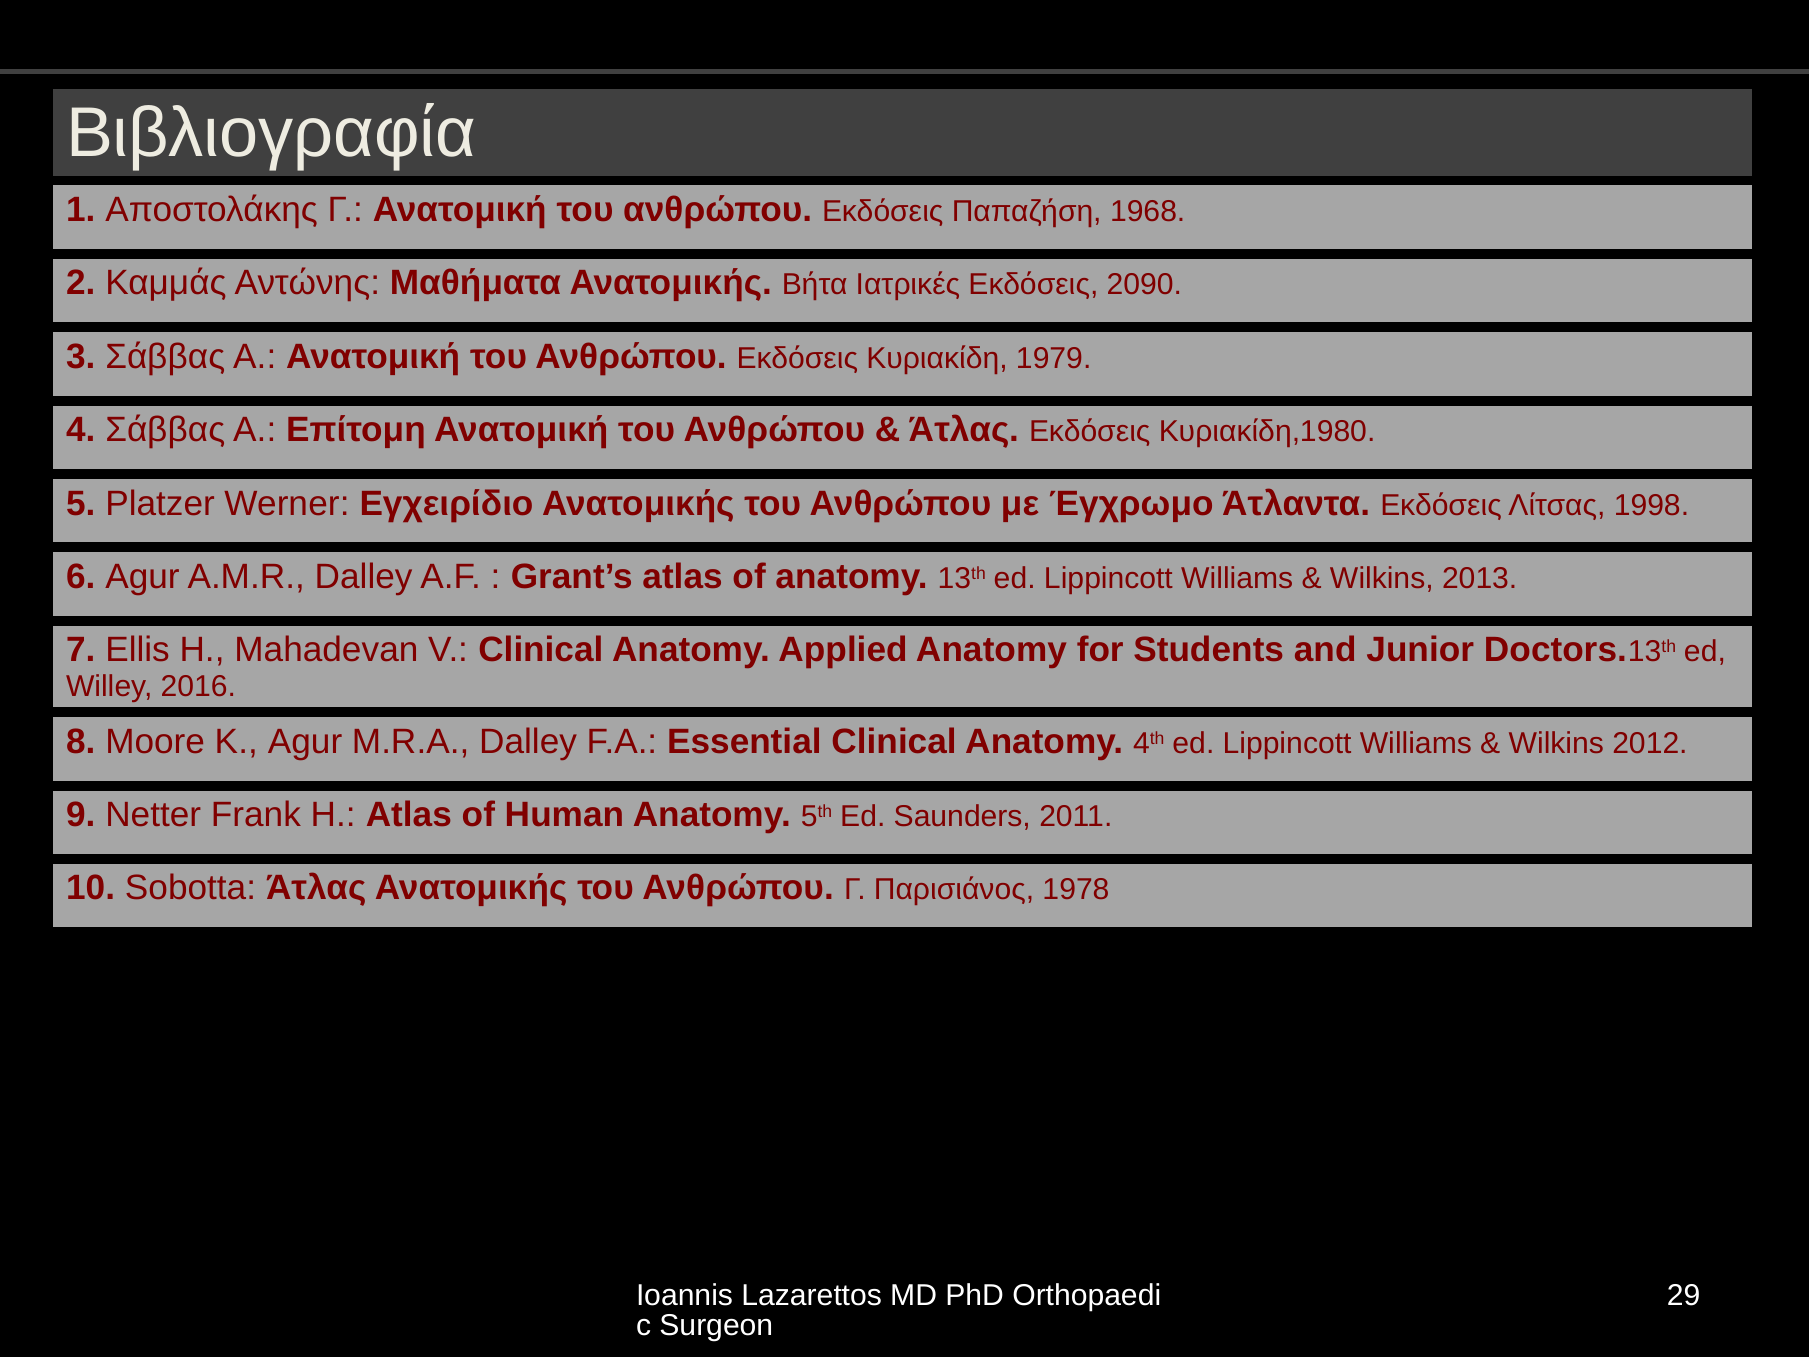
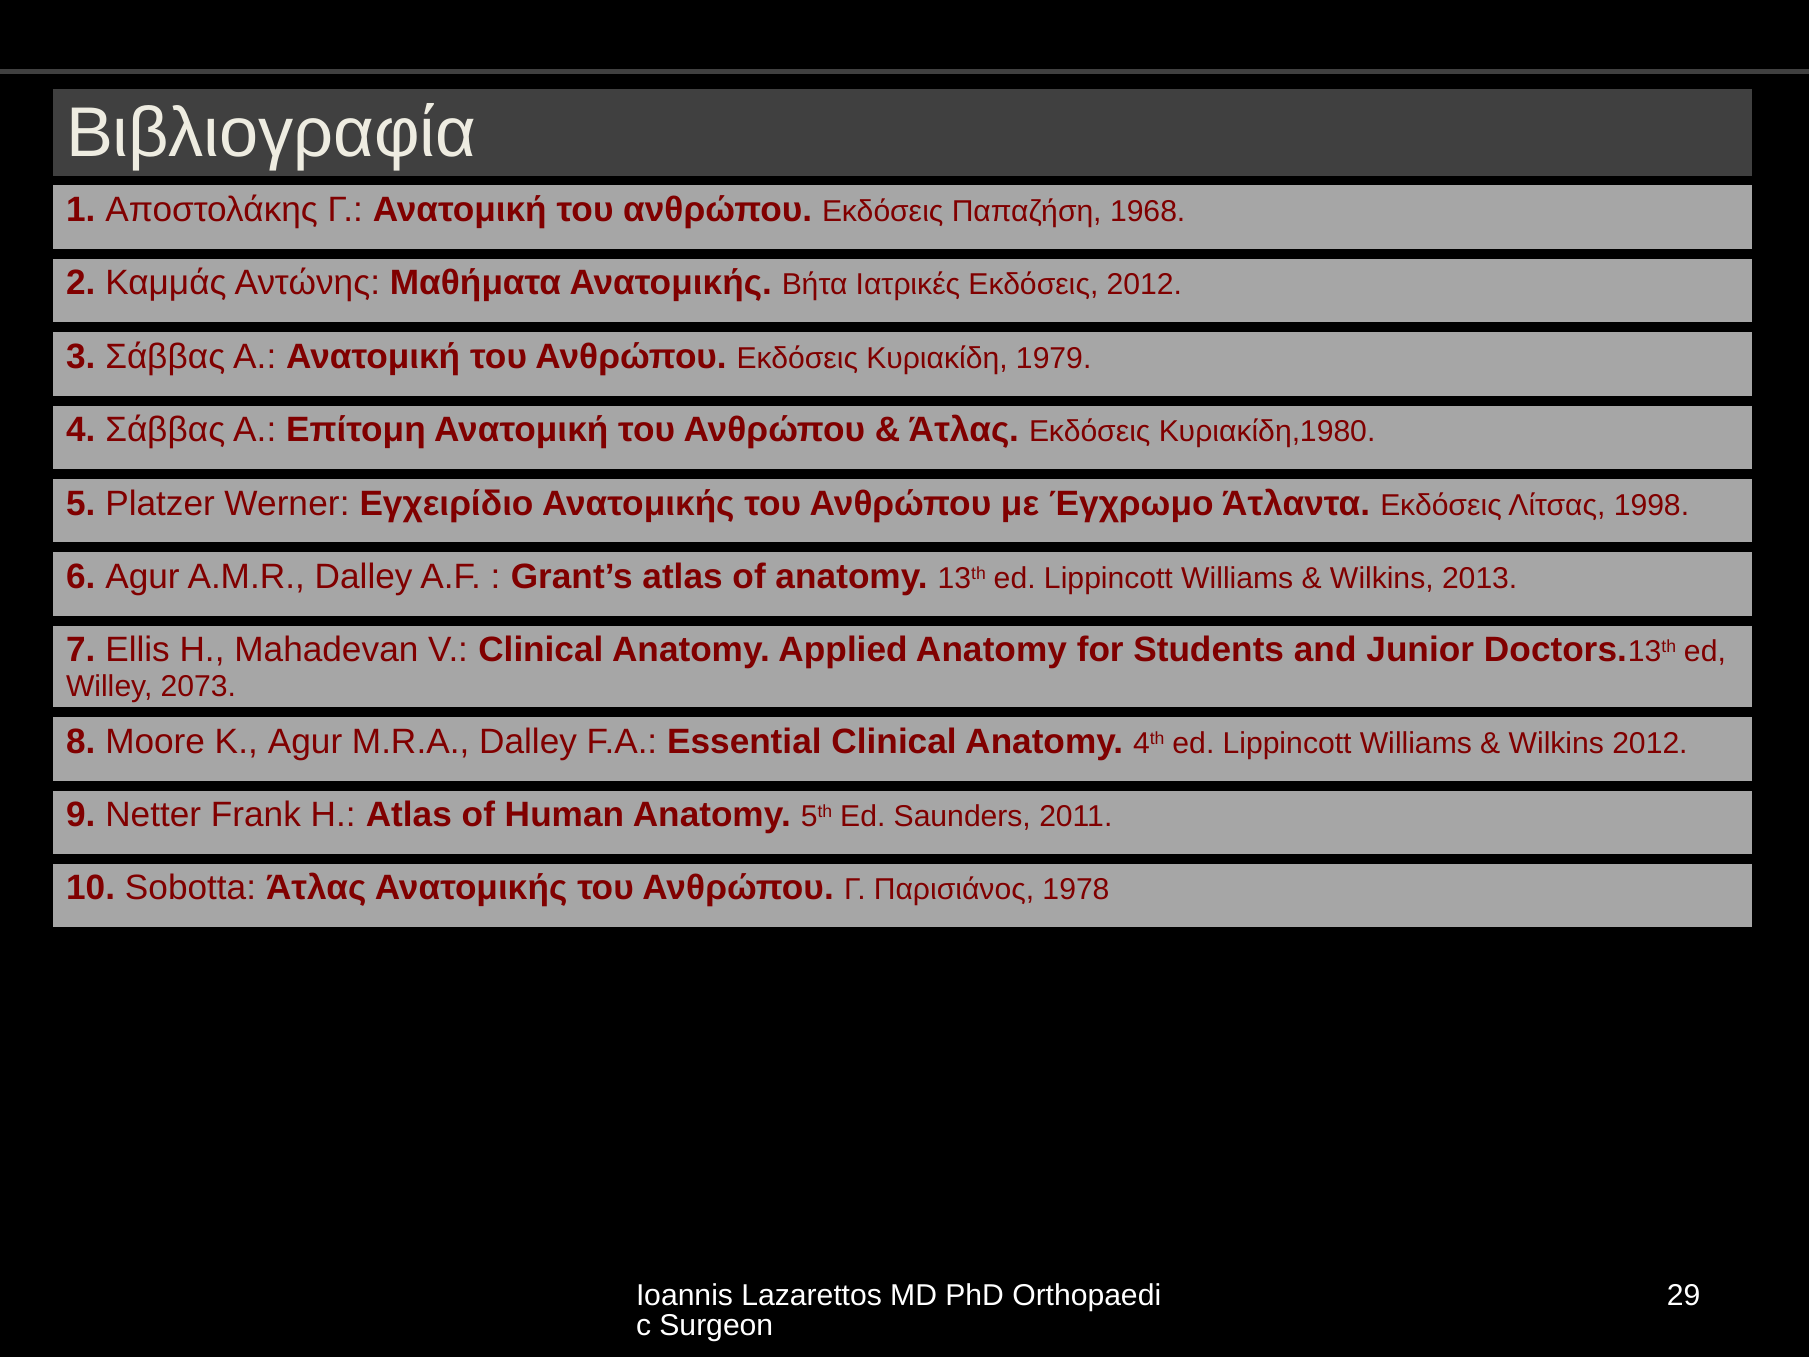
Εκδόσεις 2090: 2090 -> 2012 (1144, 285)
2016: 2016 -> 2073 (198, 687)
